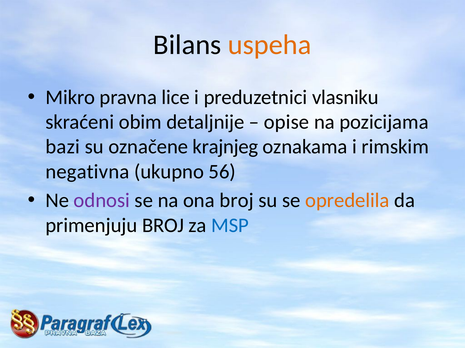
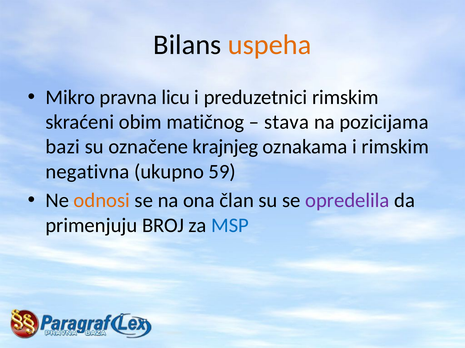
lice: lice -> licu (176, 98)
preduzetnici vlasniku: vlasniku -> rimskim (345, 98)
detaljnije: detaljnije -> matičnog (205, 122)
opise: opise -> stava (287, 122)
56: 56 -> 59 (222, 172)
odnosi colour: purple -> orange (102, 201)
ona broj: broj -> član (237, 201)
opredelila colour: orange -> purple (347, 201)
